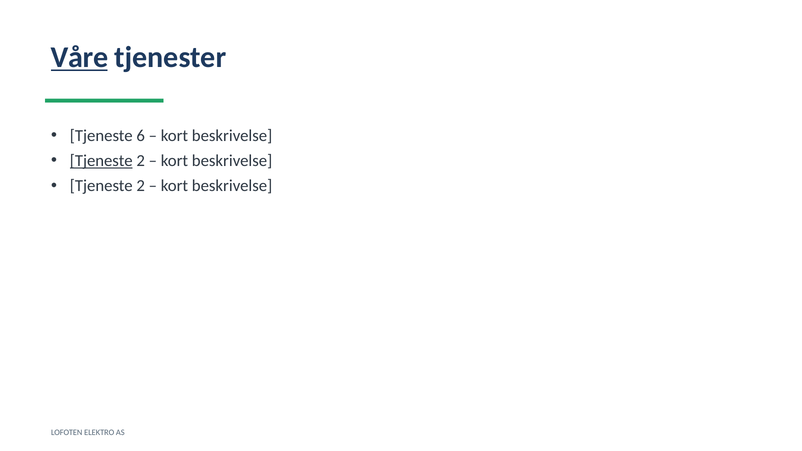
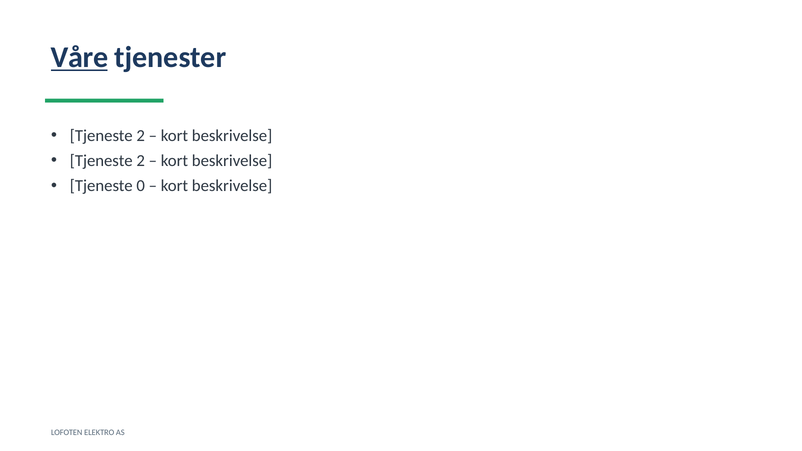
6: 6 -> 2 (141, 136)
Tjeneste underline: present -> none (101, 161)
2: 2 -> 0 (141, 186)
